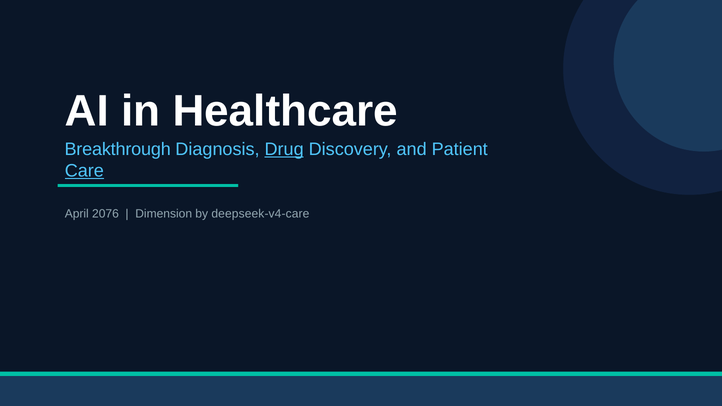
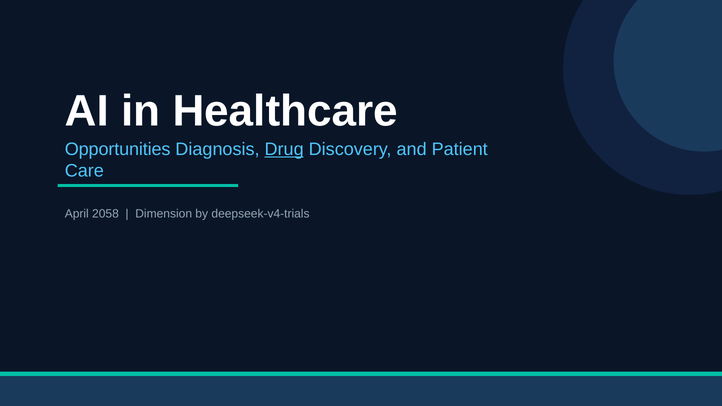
Breakthrough: Breakthrough -> Opportunities (118, 149)
Care underline: present -> none (84, 171)
2076: 2076 -> 2058 (105, 214)
deepseek-v4-care: deepseek-v4-care -> deepseek-v4-trials (260, 214)
